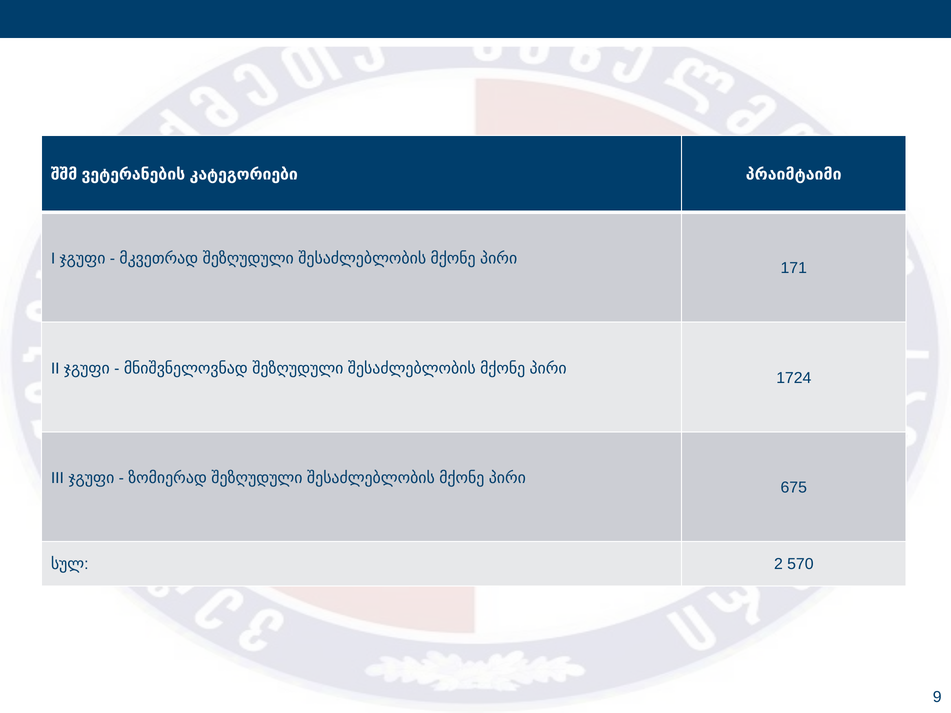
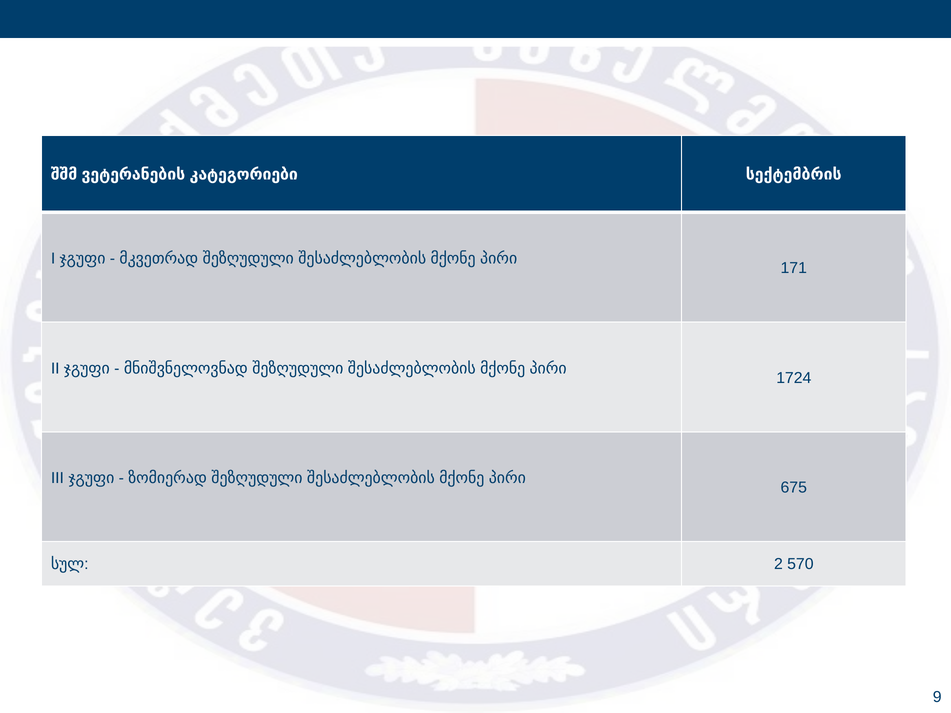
პრაიმტაიმი: პრაიმტაიმი -> სექტემბრის (794, 174)
